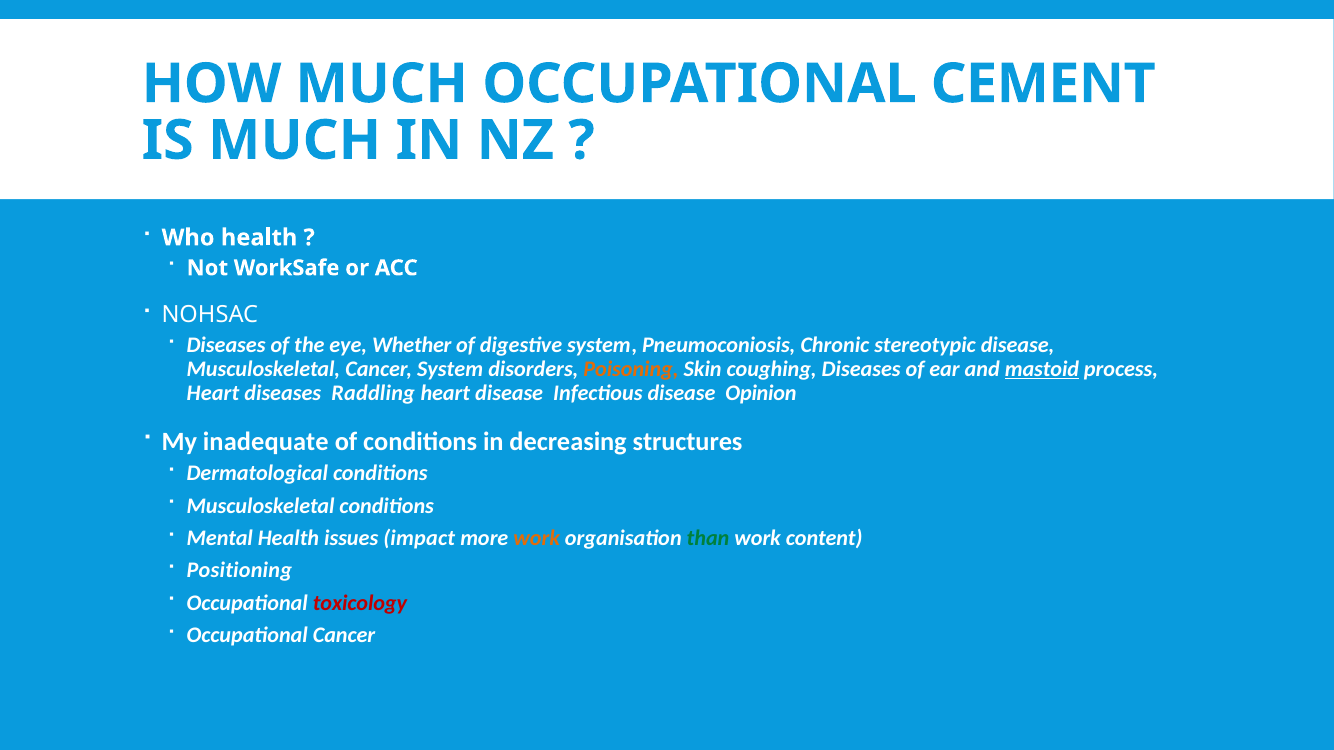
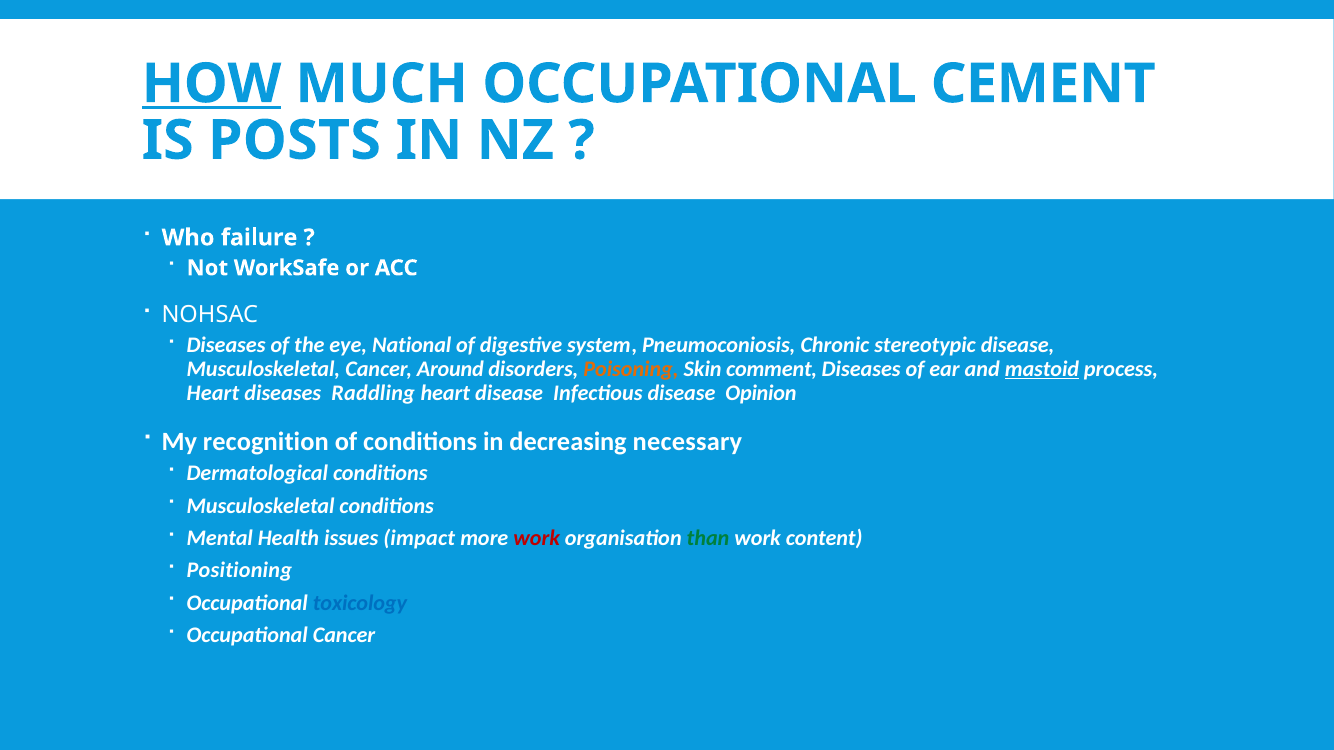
HOW underline: none -> present (211, 84)
IS MUCH: MUCH -> POSTS (295, 141)
Who health: health -> failure (259, 238)
Whether: Whether -> National (412, 345)
Cancer System: System -> Around (450, 369)
coughing: coughing -> comment (772, 369)
inadequate: inadequate -> recognition (266, 442)
structures: structures -> necessary (687, 442)
work colour: orange -> red (537, 538)
toxicology colour: red -> blue (360, 603)
